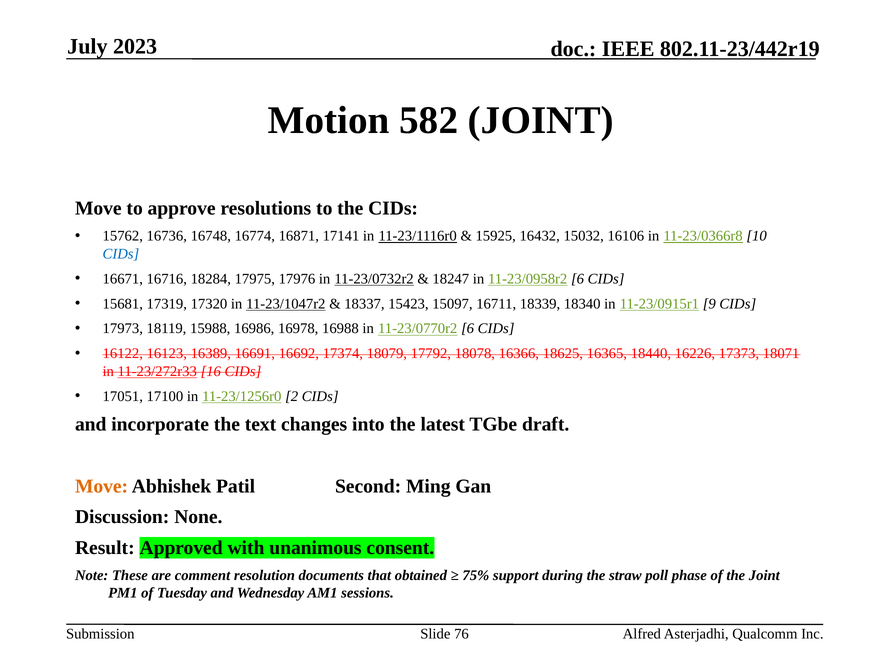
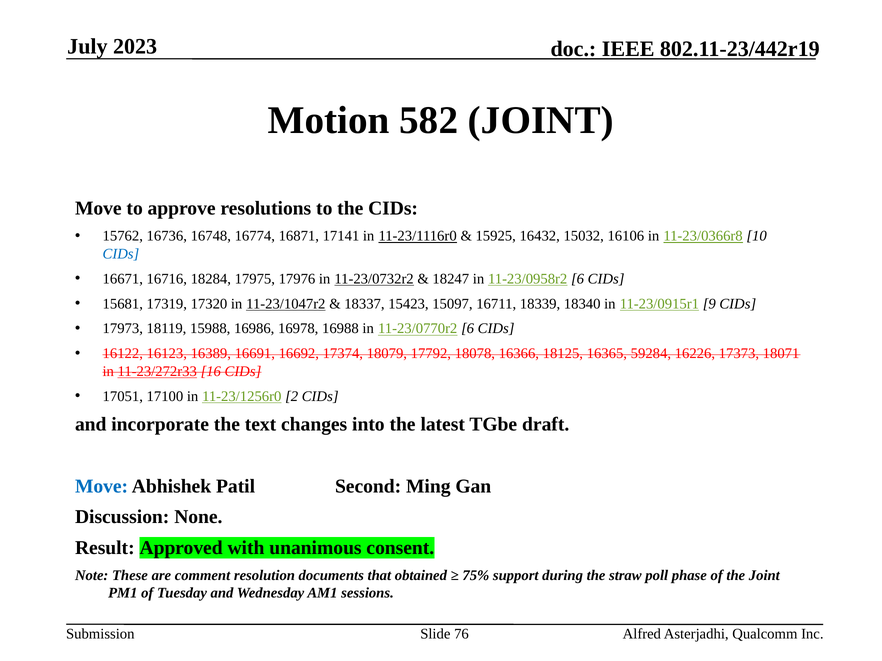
18625: 18625 -> 18125 (563, 354)
18440: 18440 -> 59284 (651, 354)
Move colour: orange -> blue (102, 487)
